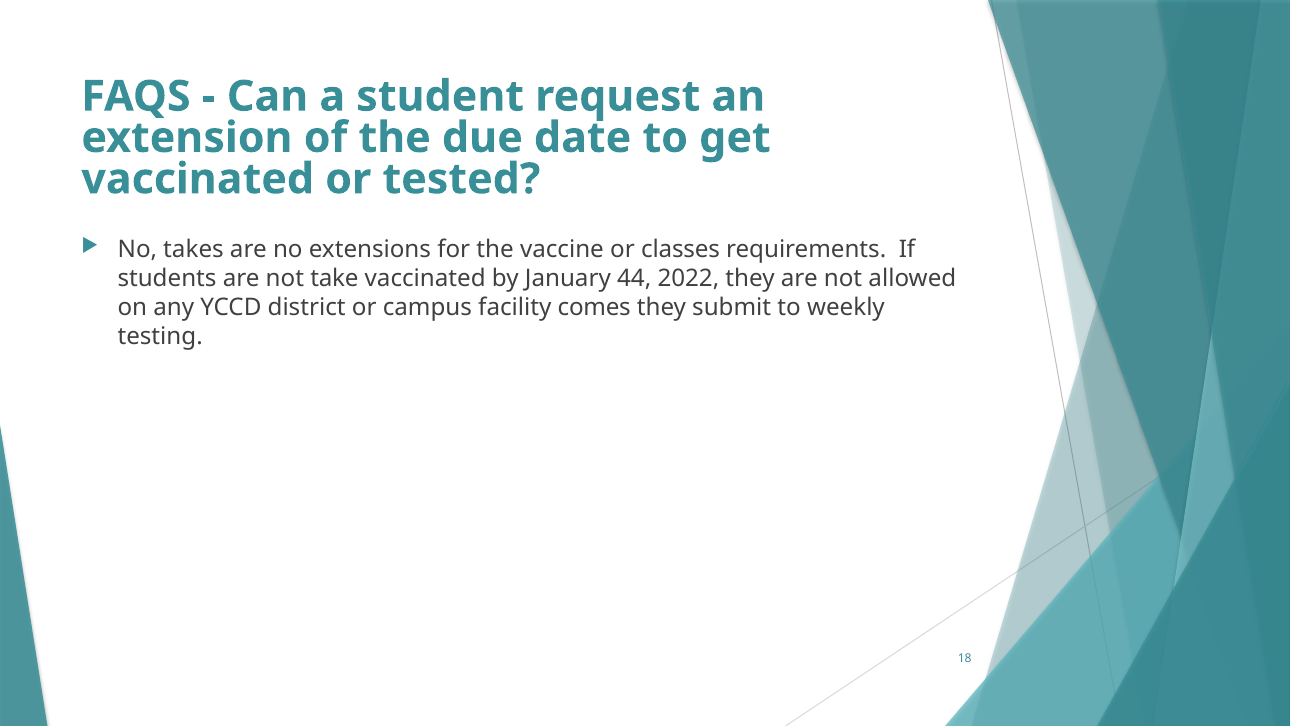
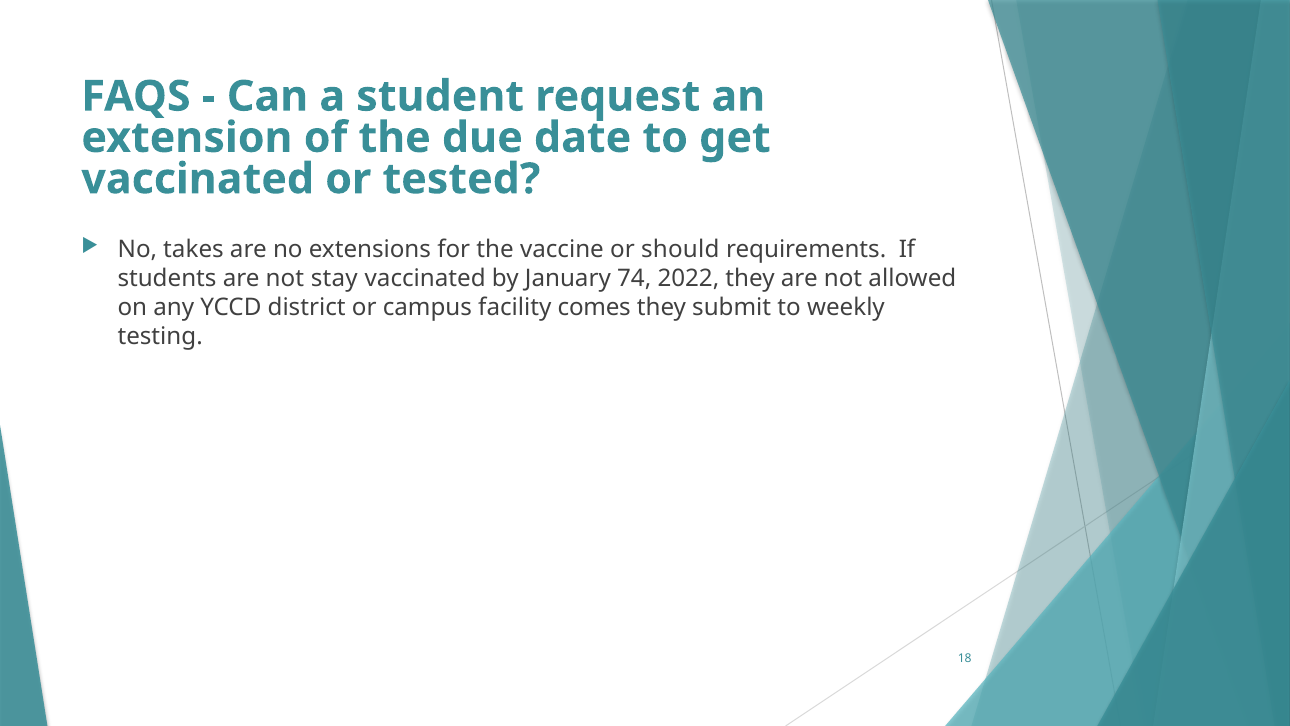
classes: classes -> should (680, 250)
take: take -> stay (334, 279)
44: 44 -> 74 (634, 279)
